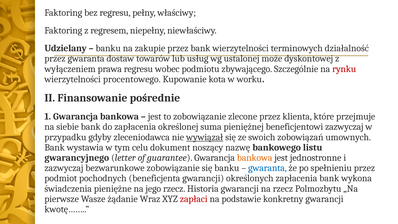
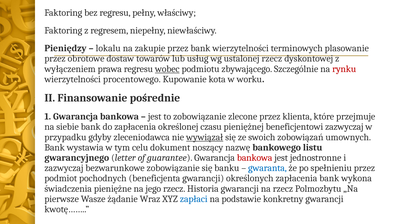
Udzielany: Udzielany -> Pieniędzy (66, 48)
banku: banku -> lokalu (108, 48)
działalność: działalność -> plasowanie (347, 48)
przez gwaranta: gwaranta -> obrotowe (86, 59)
ustalonej może: może -> rzecz (272, 59)
wobec underline: none -> present (167, 69)
suma: suma -> czasu (211, 127)
bankowa colour: orange -> red (255, 158)
zapłaci colour: red -> blue (194, 199)
